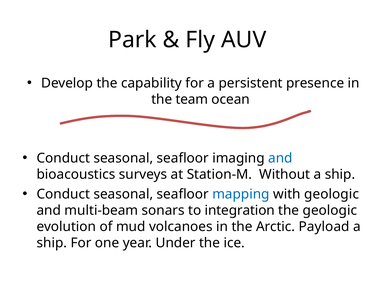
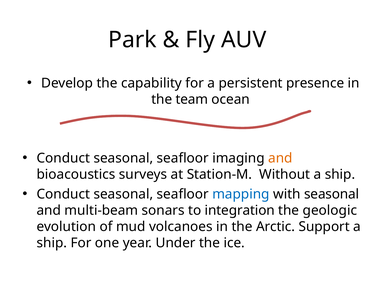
and colour: blue -> orange (280, 158)
with geologic: geologic -> seasonal (332, 194)
Payload: Payload -> Support (324, 227)
